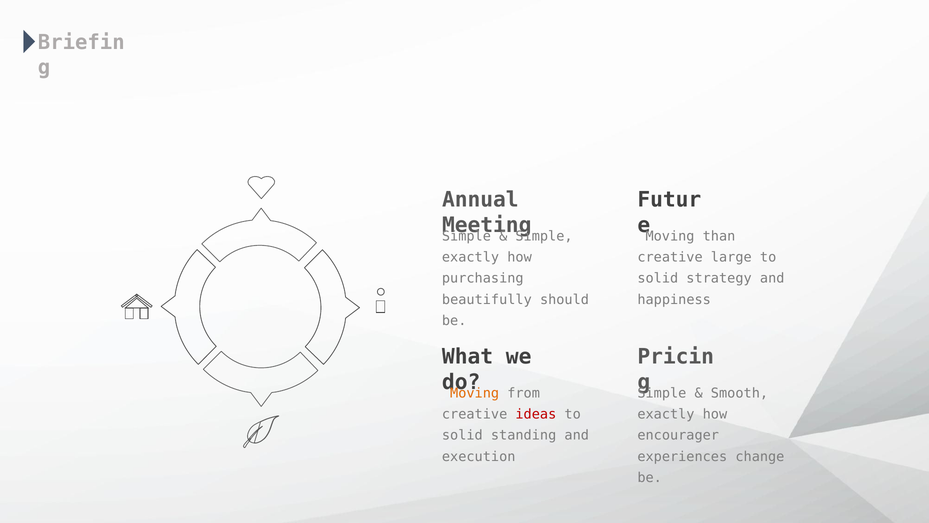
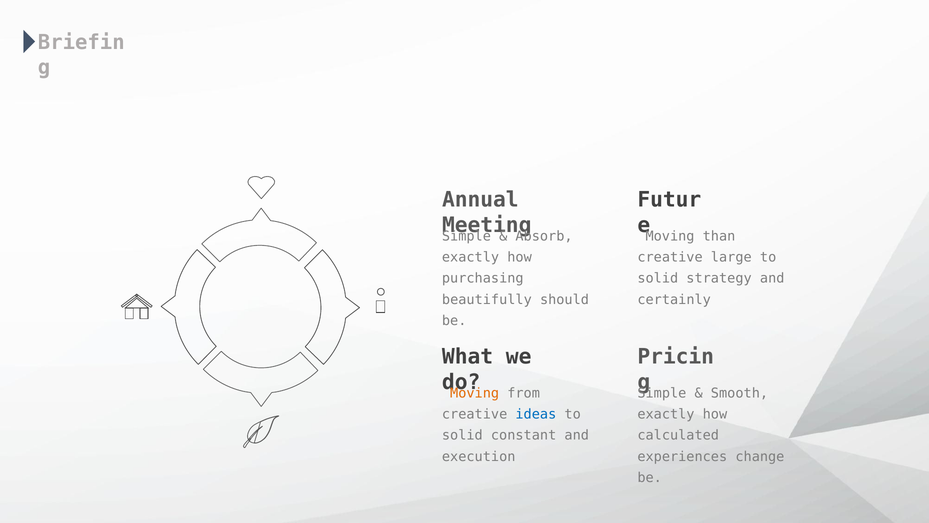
Simple: Simple -> Absorb (544, 236)
happiness: happiness -> certainly (674, 299)
ideas colour: red -> blue (536, 414)
standing: standing -> constant (524, 435)
encourager: encourager -> calculated (678, 435)
